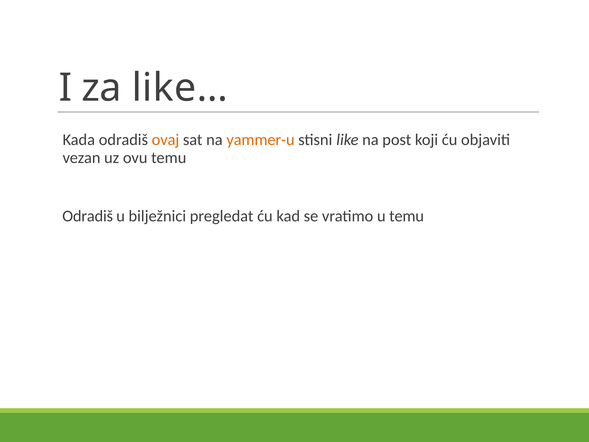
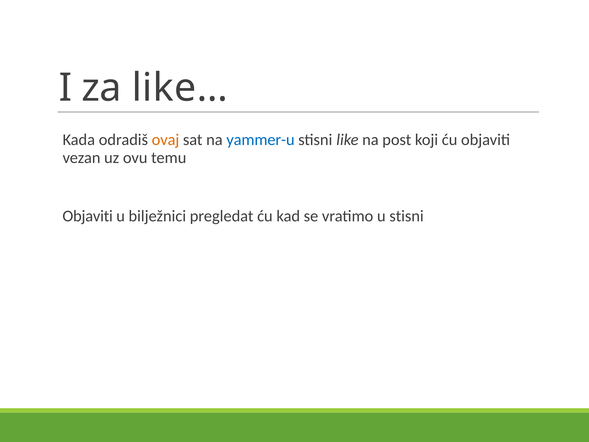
yammer-u colour: orange -> blue (260, 140)
Odradiš: Odradiš -> Objaviti (88, 216)
u temu: temu -> stisni (407, 216)
